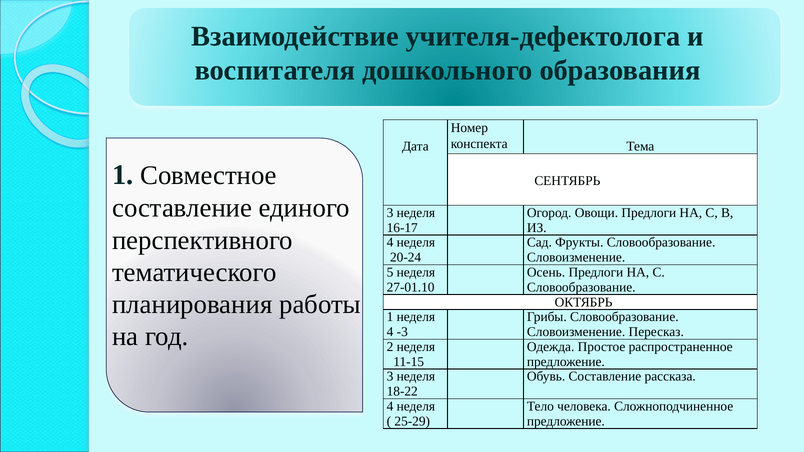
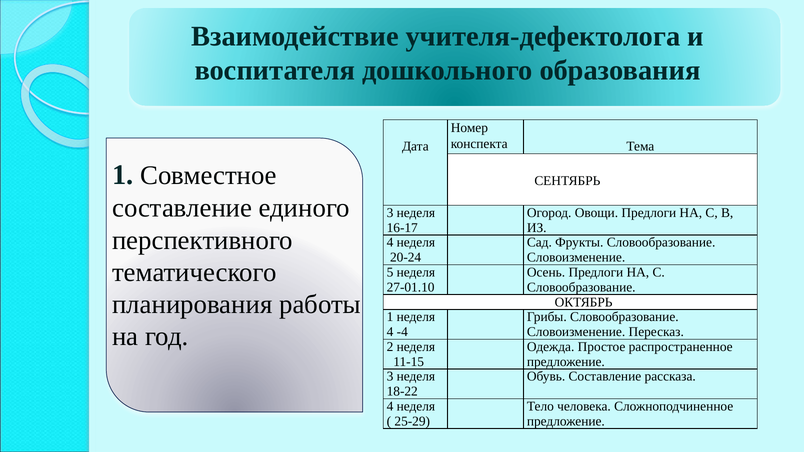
-3: -3 -> -4 (402, 332)
